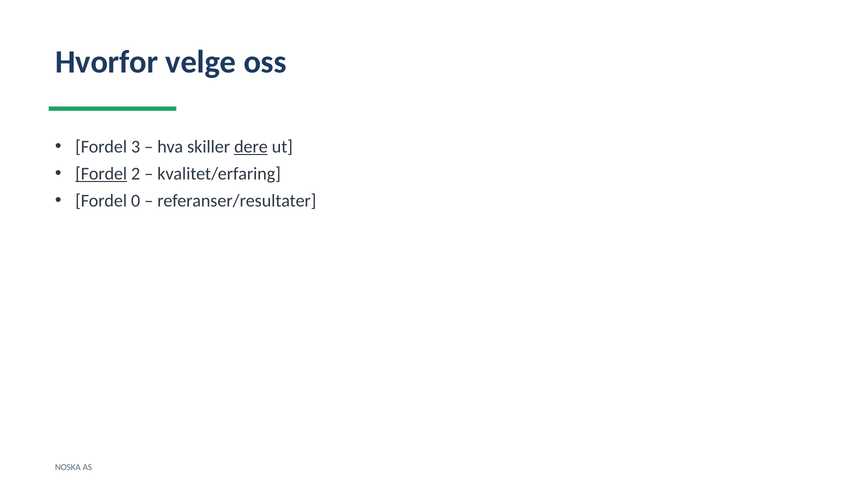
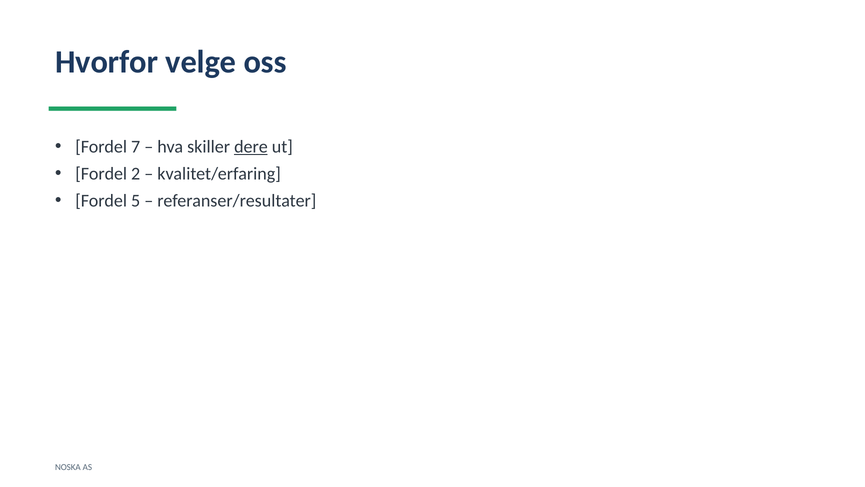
3: 3 -> 7 (136, 147)
Fordel underline: present -> none (101, 174)
0: 0 -> 5 (136, 201)
